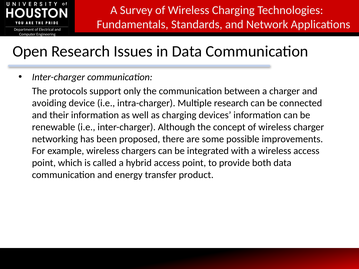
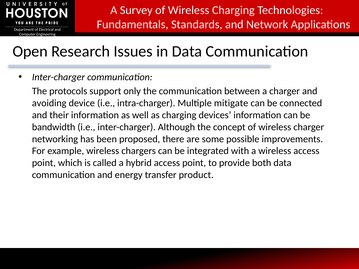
Multiple research: research -> mitigate (231, 103)
renewable: renewable -> bandwidth (54, 127)
